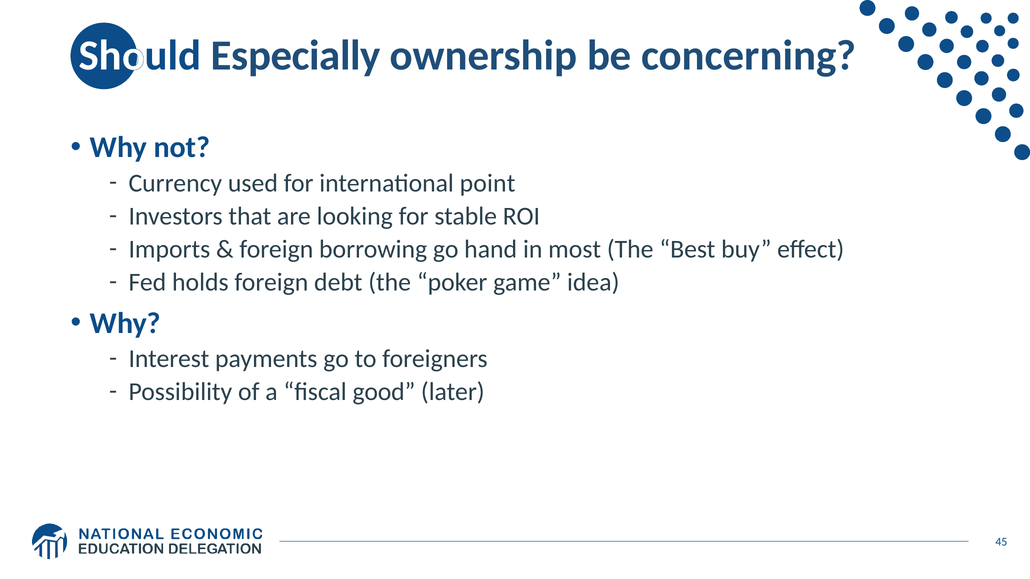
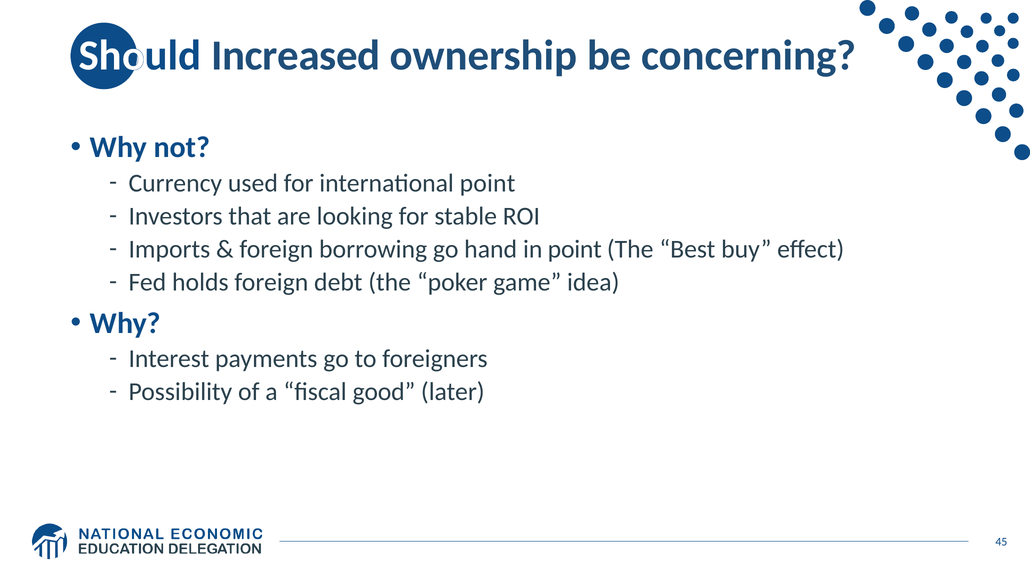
Especially: Especially -> Increased (296, 56)
in most: most -> point (575, 249)
